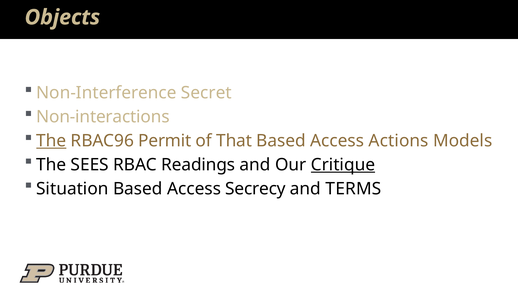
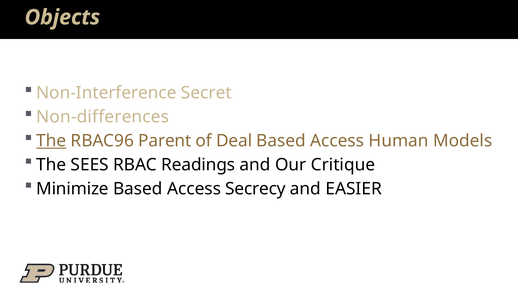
Non-interactions: Non-interactions -> Non-differences (103, 117)
Permit: Permit -> Parent (165, 141)
That: That -> Deal (234, 141)
Actions: Actions -> Human (399, 141)
Critique underline: present -> none (343, 165)
Situation: Situation -> Minimize (72, 189)
TERMS: TERMS -> EASIER (354, 189)
